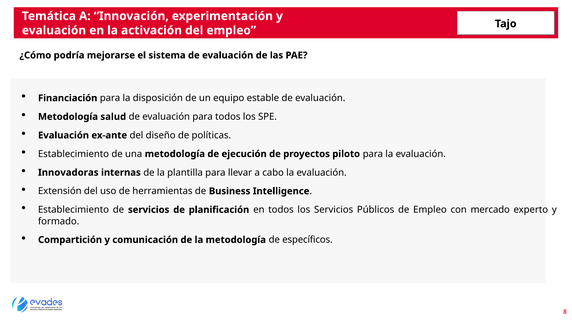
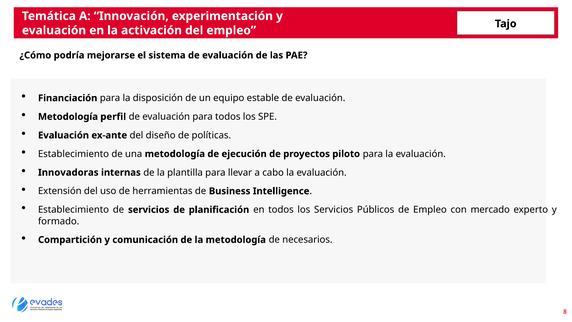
salud: salud -> perfil (113, 117)
específicos: específicos -> necesarios (307, 240)
